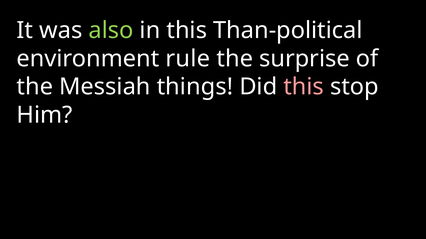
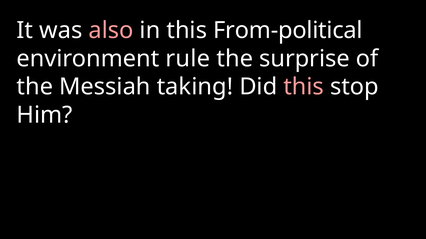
also colour: light green -> pink (111, 30)
Than-political: Than-political -> From-political (288, 30)
things: things -> taking (195, 87)
